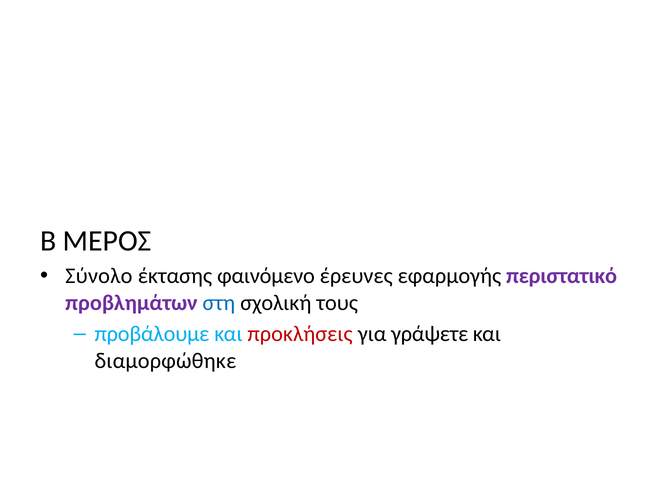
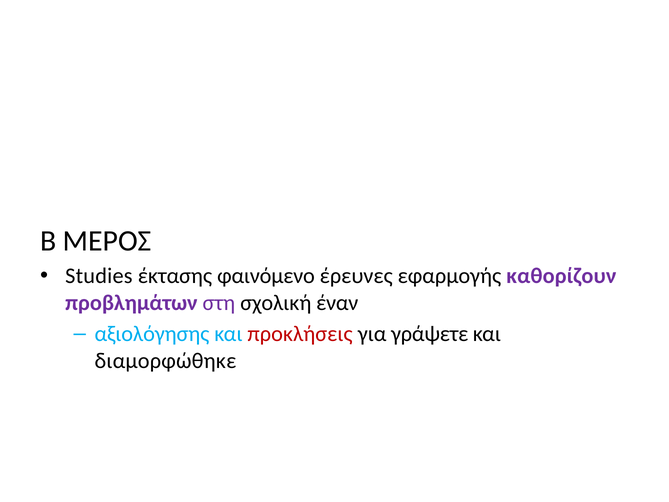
Σύνολο: Σύνολο -> Studies (99, 276)
περιστατικό: περιστατικό -> καθορίζουν (561, 276)
στη colour: blue -> purple (219, 303)
τους: τους -> έναν (337, 303)
προβάλουμε: προβάλουμε -> αξιολόγησης (152, 334)
